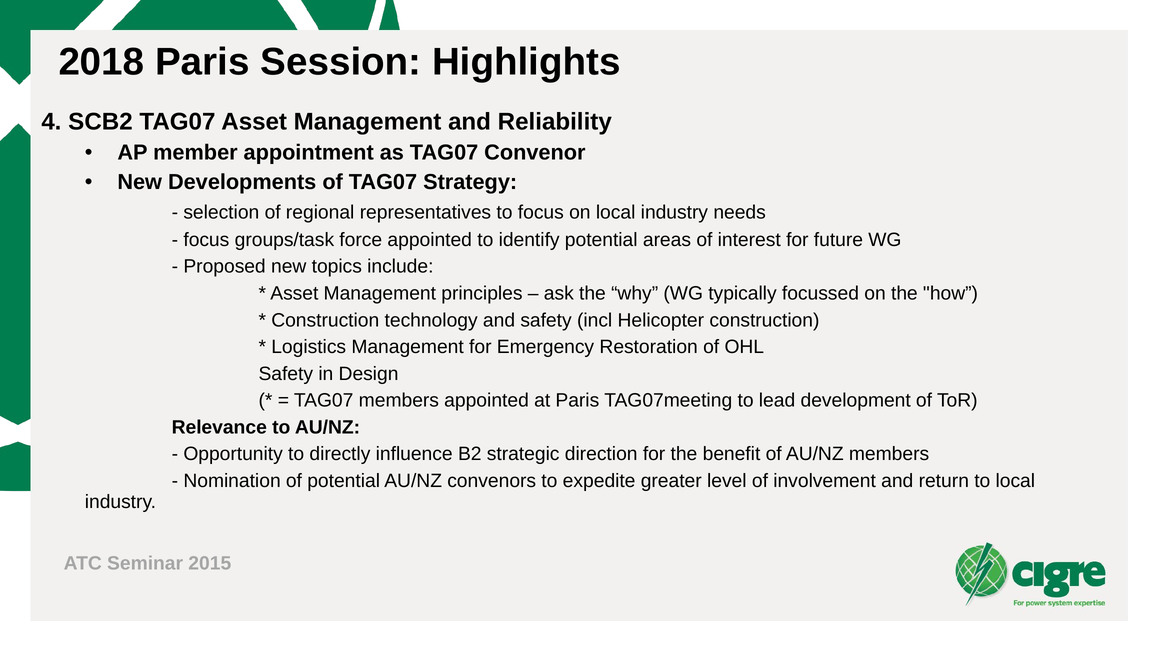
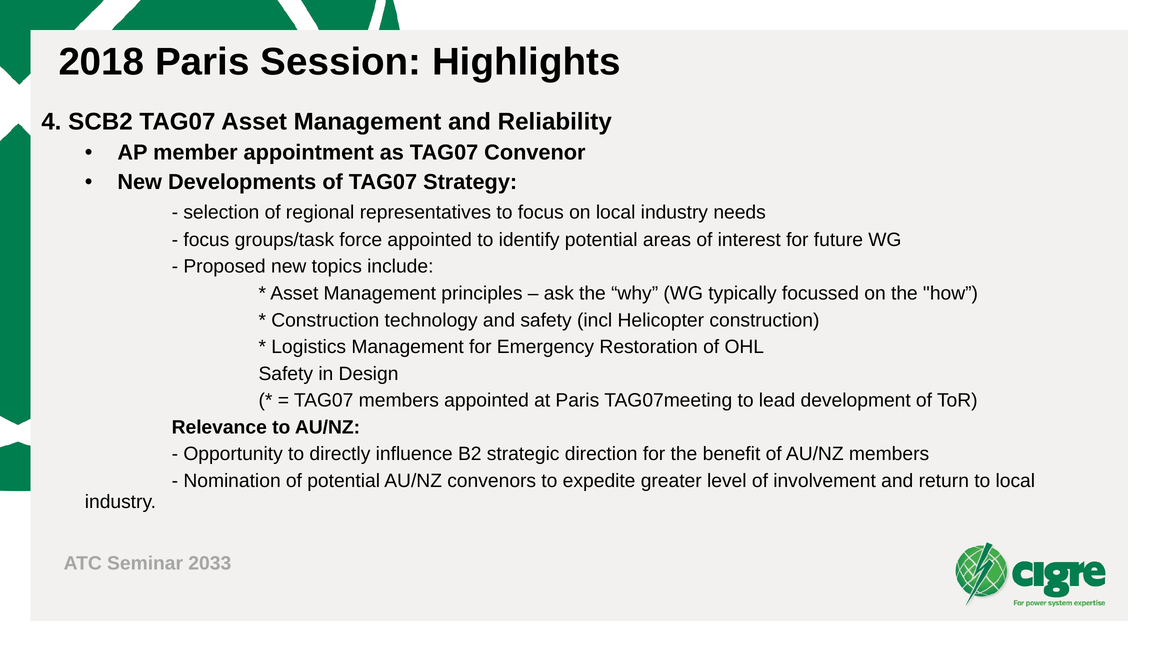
2015: 2015 -> 2033 (210, 564)
